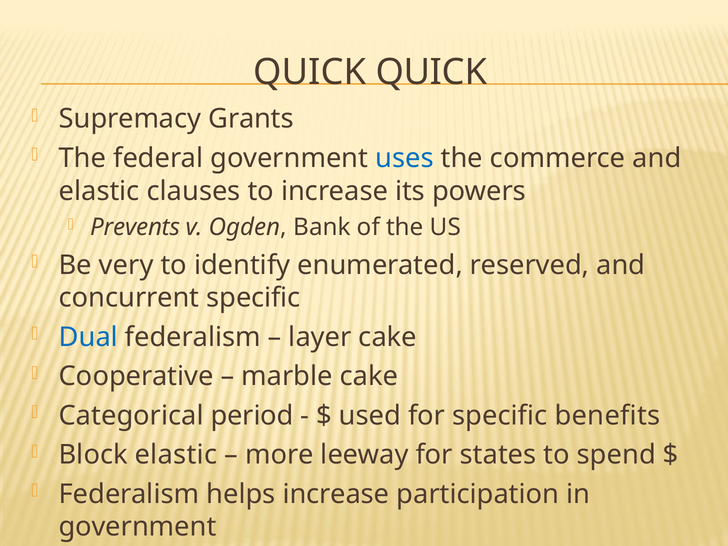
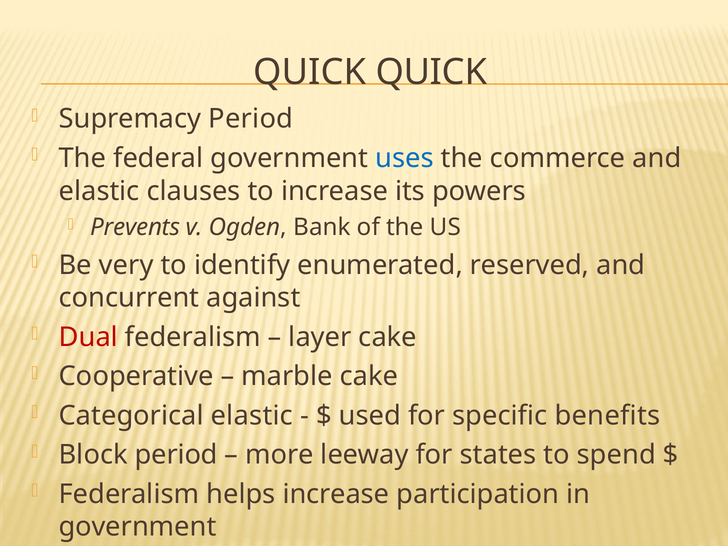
Supremacy Grants: Grants -> Period (251, 119)
concurrent specific: specific -> against (253, 298)
Dual colour: blue -> red (88, 337)
Categorical period: period -> elastic (252, 416)
Block elastic: elastic -> period (176, 455)
